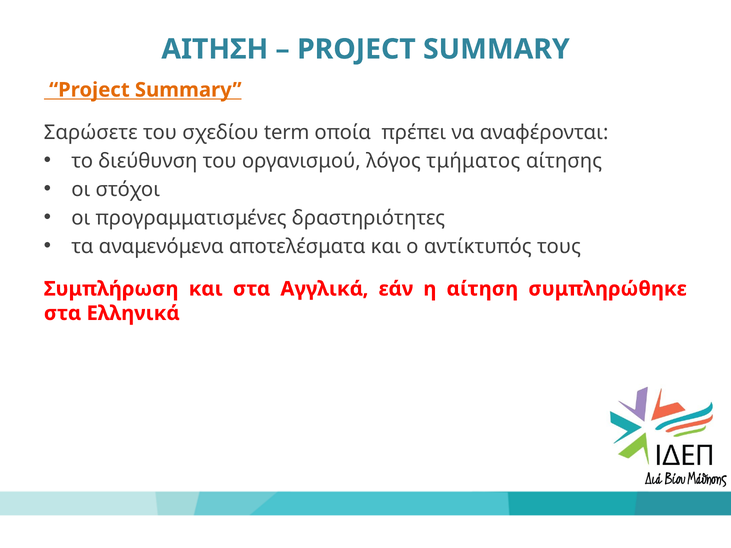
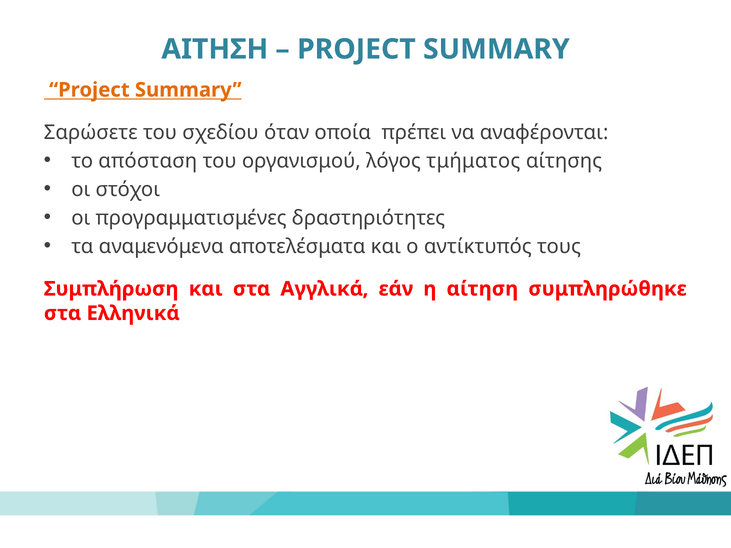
term: term -> όταν (287, 133)
διεύθυνση: διεύθυνση -> απόσταση (148, 161)
